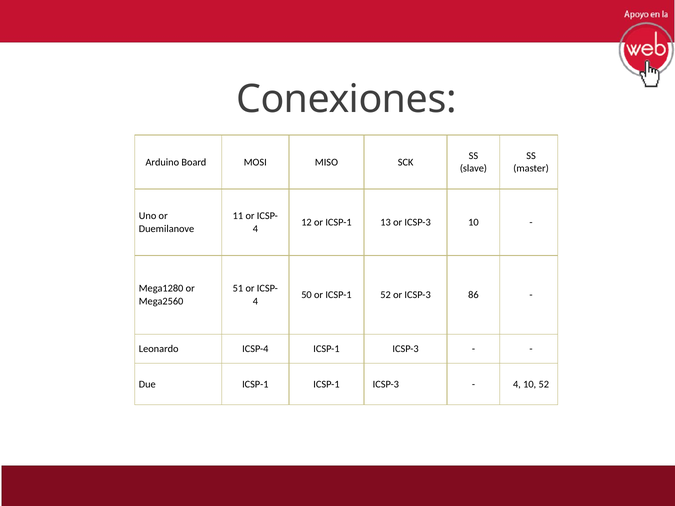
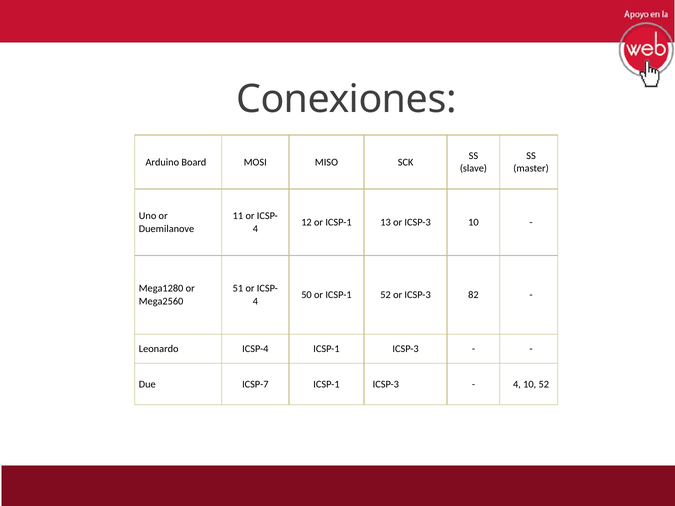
86: 86 -> 82 (473, 295)
Due ICSP-1: ICSP-1 -> ICSP-7 (255, 384)
